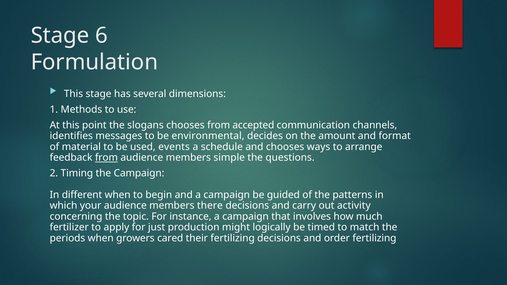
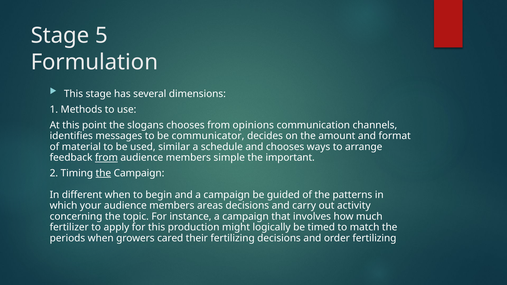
6: 6 -> 5 (102, 36)
accepted: accepted -> opinions (253, 125)
environmental: environmental -> communicator (208, 136)
events: events -> similar (174, 147)
questions: questions -> important (290, 158)
the underline: none -> present (103, 173)
there: there -> areas (210, 206)
for just: just -> this (157, 227)
